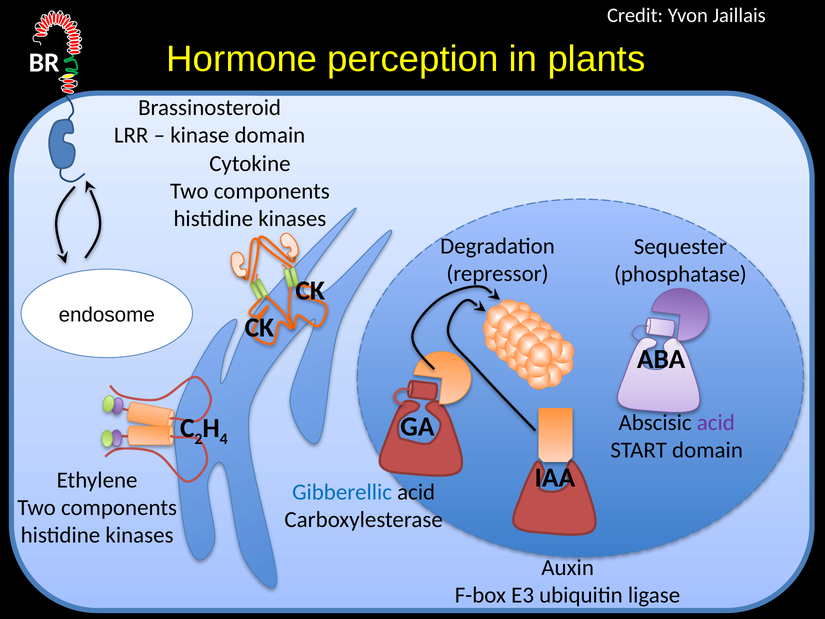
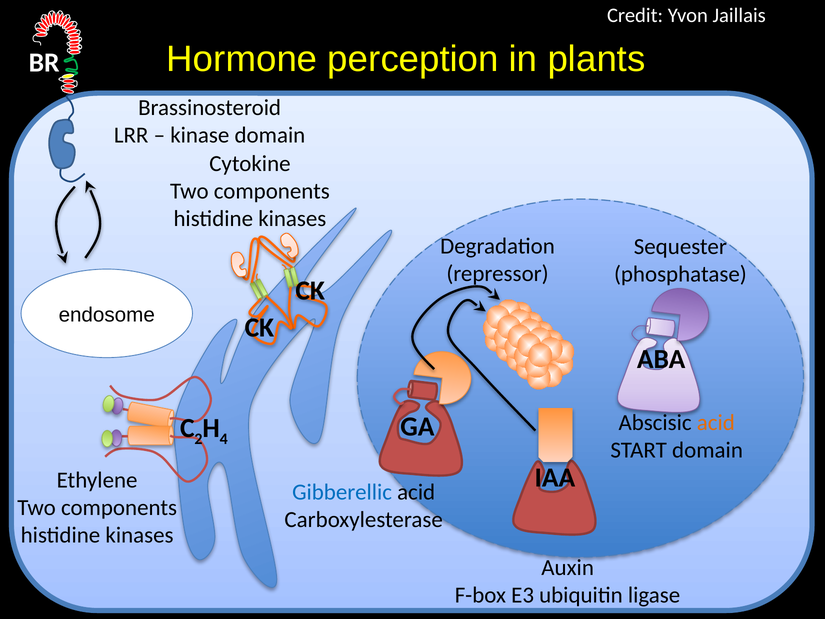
acid colour: purple -> orange (716, 422)
